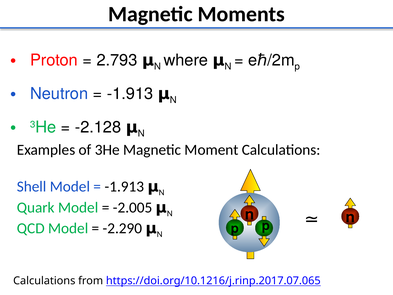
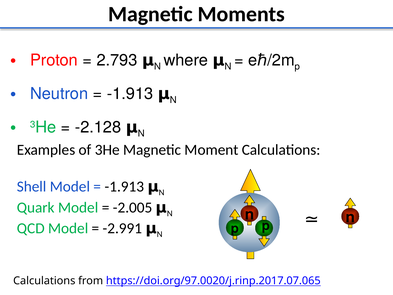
-2.290: -2.290 -> -2.991 (122, 228)
https://doi.org/10.1216/j.rinp.2017.07.065: https://doi.org/10.1216/j.rinp.2017.07.065 -> https://doi.org/97.0020/j.rinp.2017.07.065 (213, 281)
